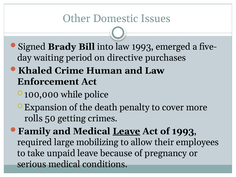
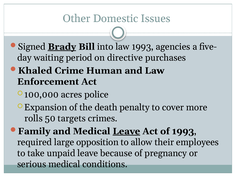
Brady underline: none -> present (62, 47)
emerged: emerged -> agencies (173, 47)
while: while -> acres (72, 95)
getting: getting -> targets (72, 118)
mobilizing: mobilizing -> opposition (97, 142)
